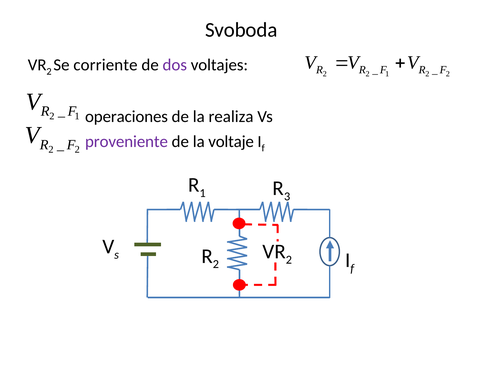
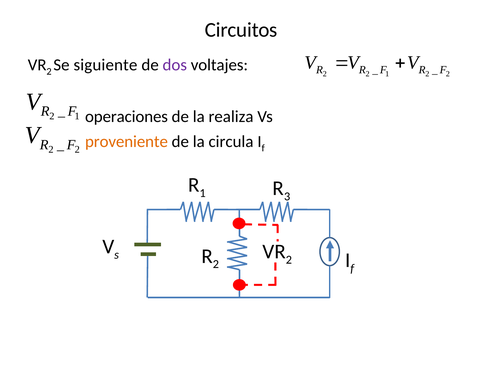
Svoboda: Svoboda -> Circuitos (241, 30)
corriente: corriente -> siguiente (105, 65)
proveniente colour: purple -> orange (126, 142)
voltaje: voltaje -> circula (231, 142)
